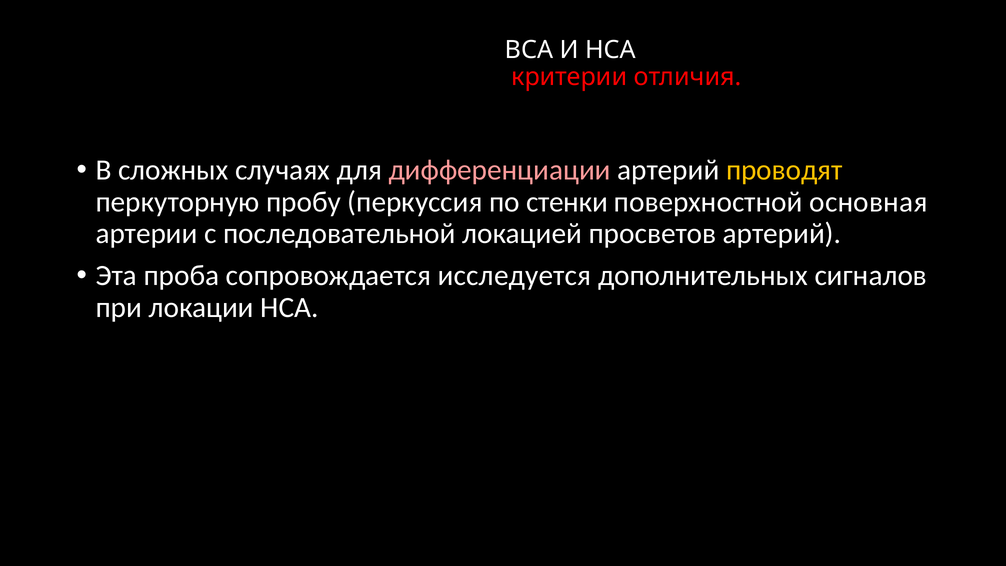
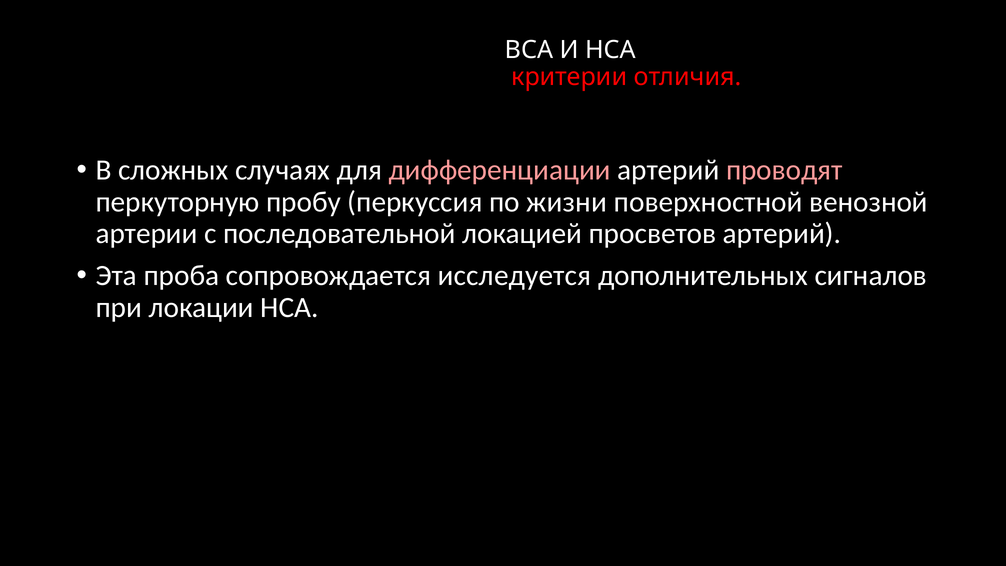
проводят colour: yellow -> pink (784, 170)
стенки: стенки -> жизни (567, 202)
основная: основная -> венозной (869, 202)
